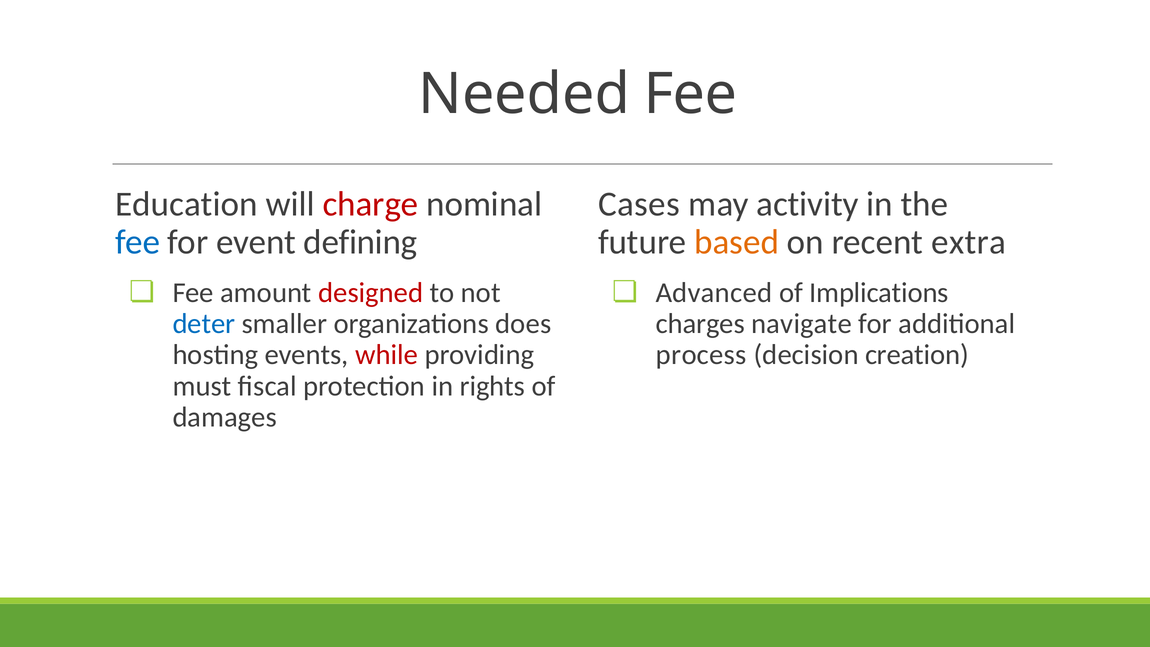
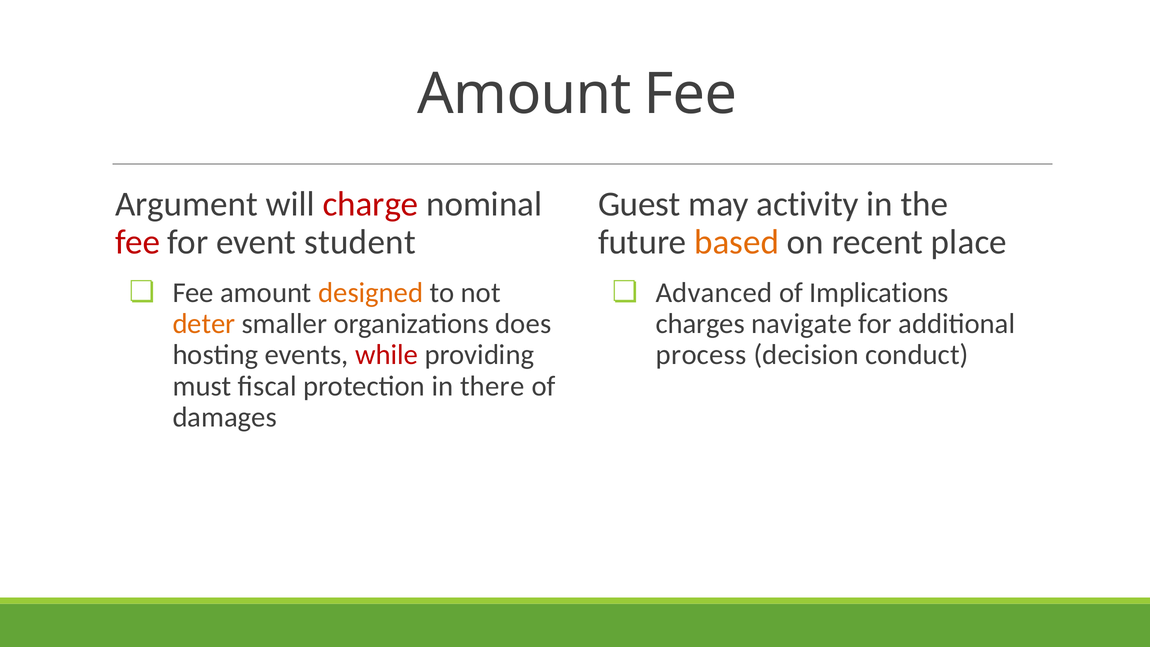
Needed: Needed -> Amount (524, 94)
Education: Education -> Argument (186, 204)
Cases: Cases -> Guest (639, 204)
fee colour: blue -> red (137, 242)
defining: defining -> student (360, 242)
extra: extra -> place (969, 242)
designed colour: red -> orange (371, 293)
deter colour: blue -> orange (204, 324)
creation: creation -> conduct (917, 355)
rights: rights -> there (492, 386)
